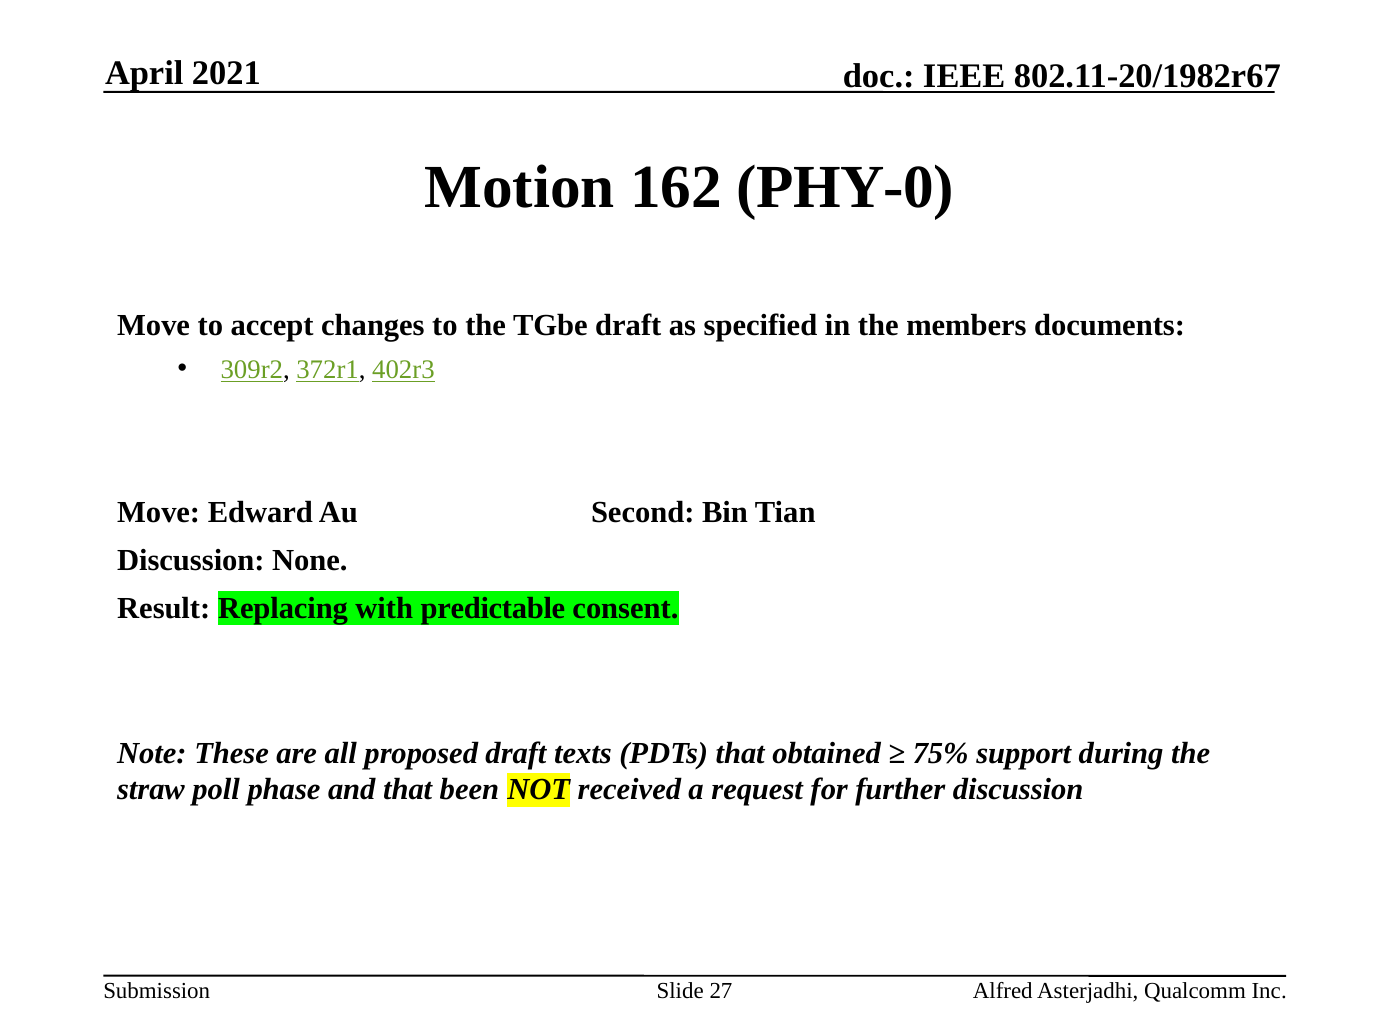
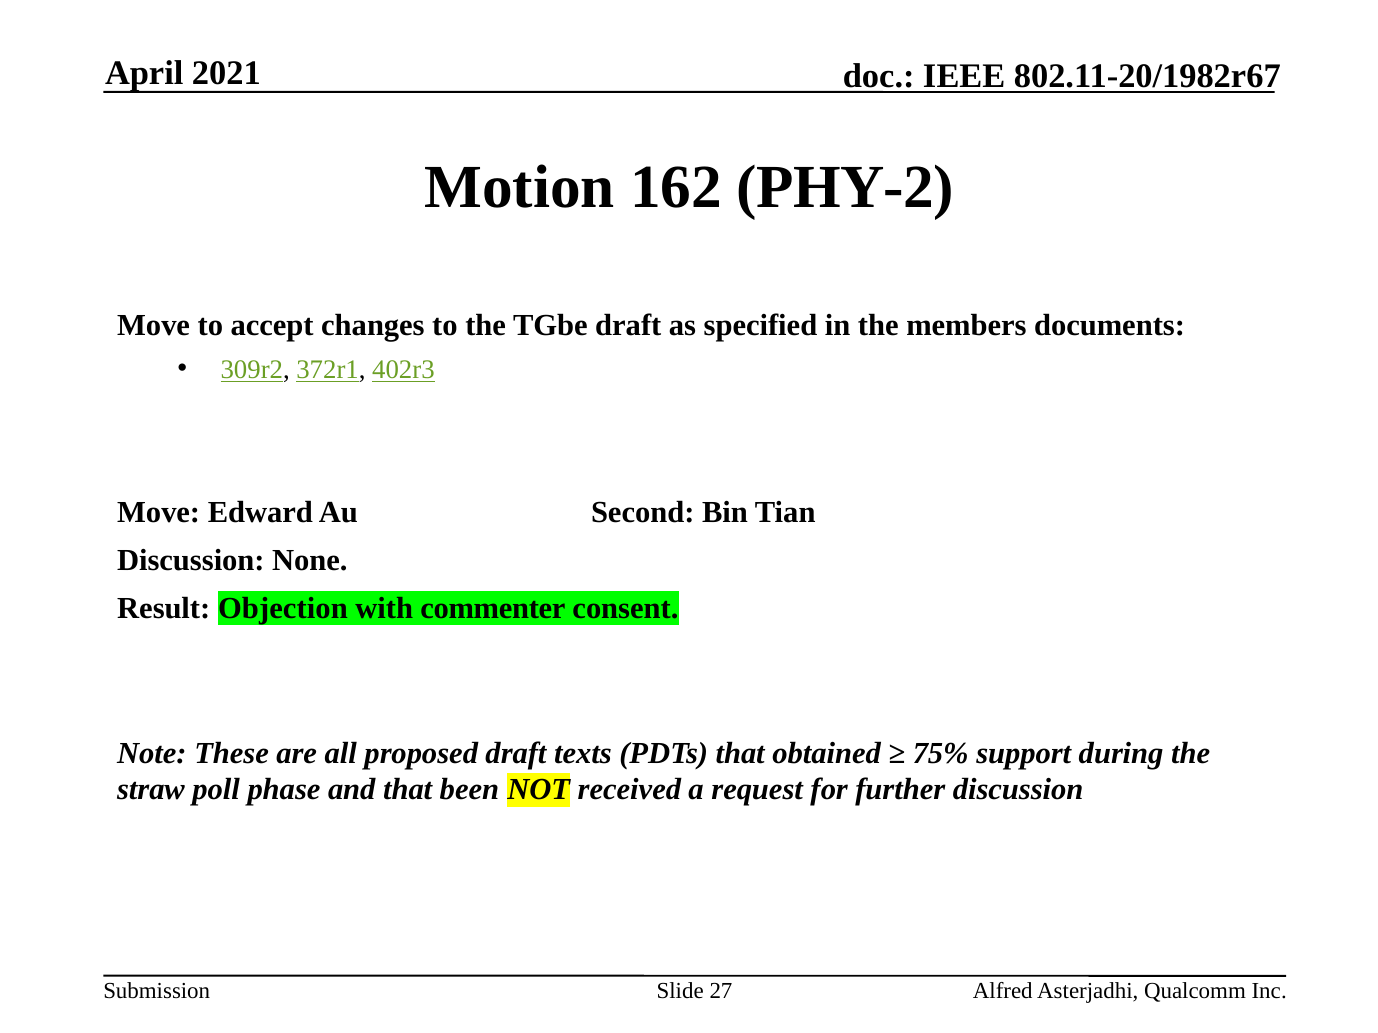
PHY-0: PHY-0 -> PHY-2 (845, 188)
Replacing: Replacing -> Objection (283, 609)
predictable: predictable -> commenter (493, 609)
